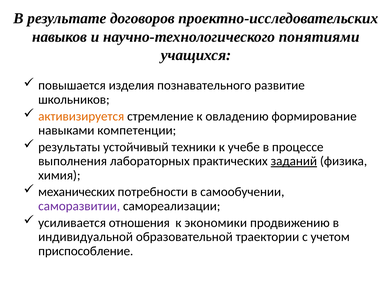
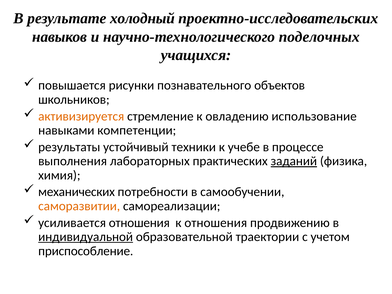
договоров: договоров -> холодный (142, 18)
понятиями: понятиями -> поделочных (319, 37)
изделия: изделия -> рисунки (131, 85)
развитие: развитие -> объектов (280, 85)
формирование: формирование -> использование (314, 116)
саморазвитии colour: purple -> orange (79, 206)
к экономики: экономики -> отношения (216, 223)
индивидуальной underline: none -> present (86, 237)
